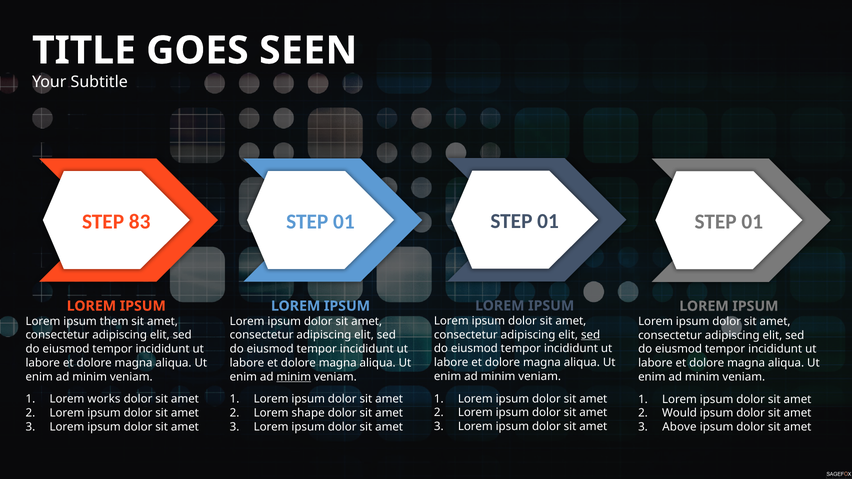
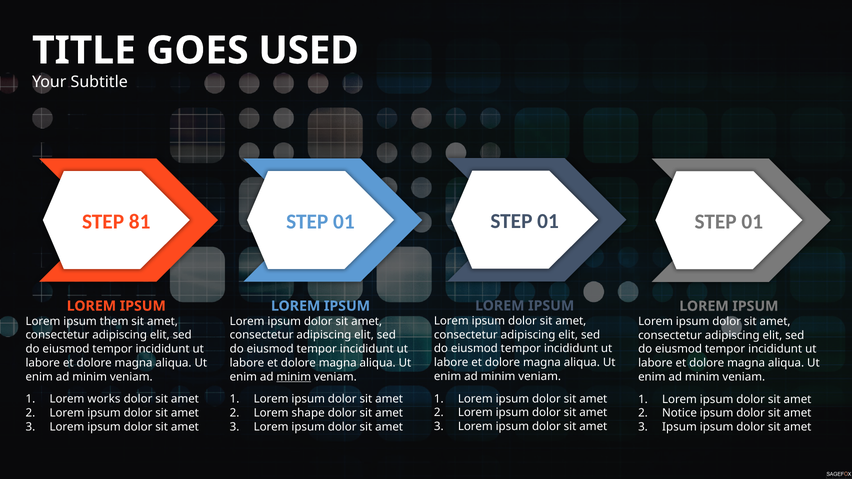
SEEN: SEEN -> USED (309, 51)
83: 83 -> 81 (140, 222)
sed underline: present -> none (591, 335)
Would: Would -> Notice (680, 413)
Above: Above -> Ipsum (679, 427)
